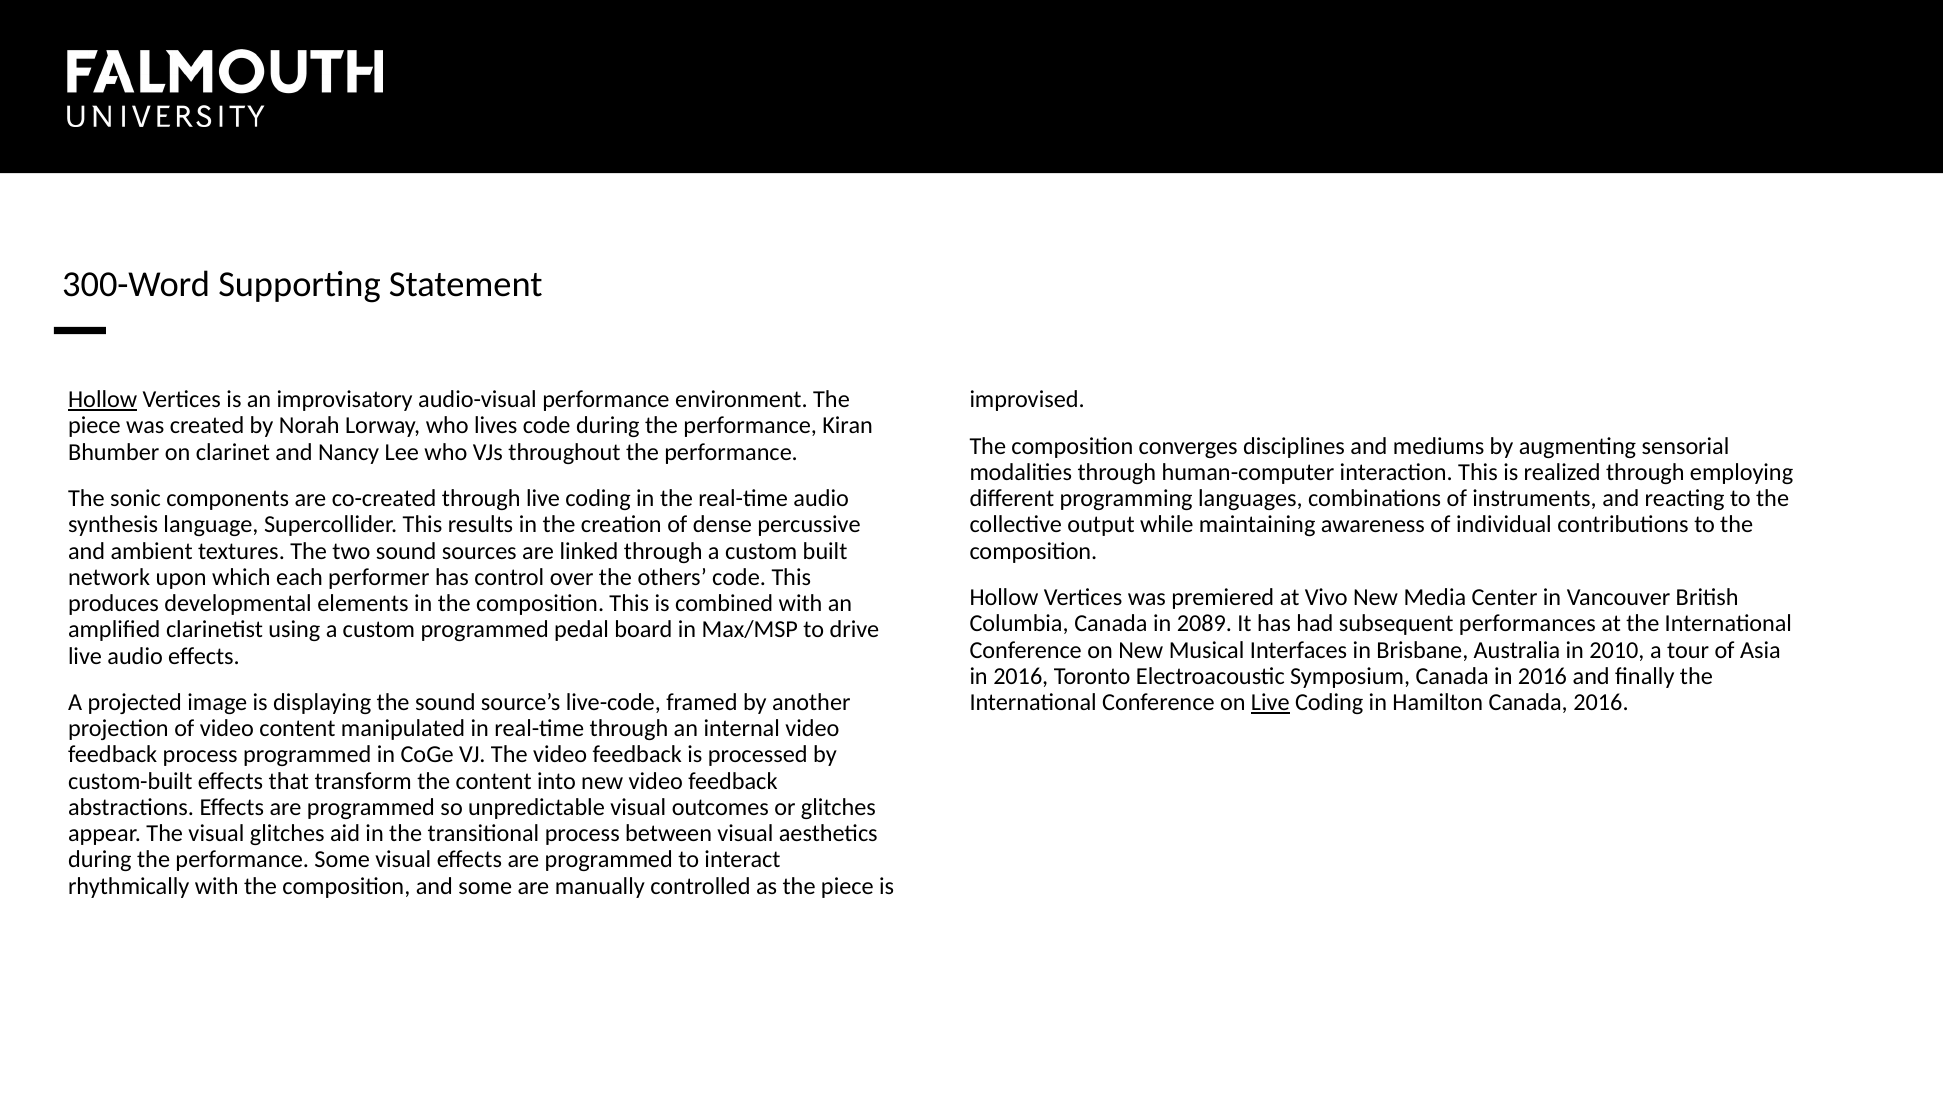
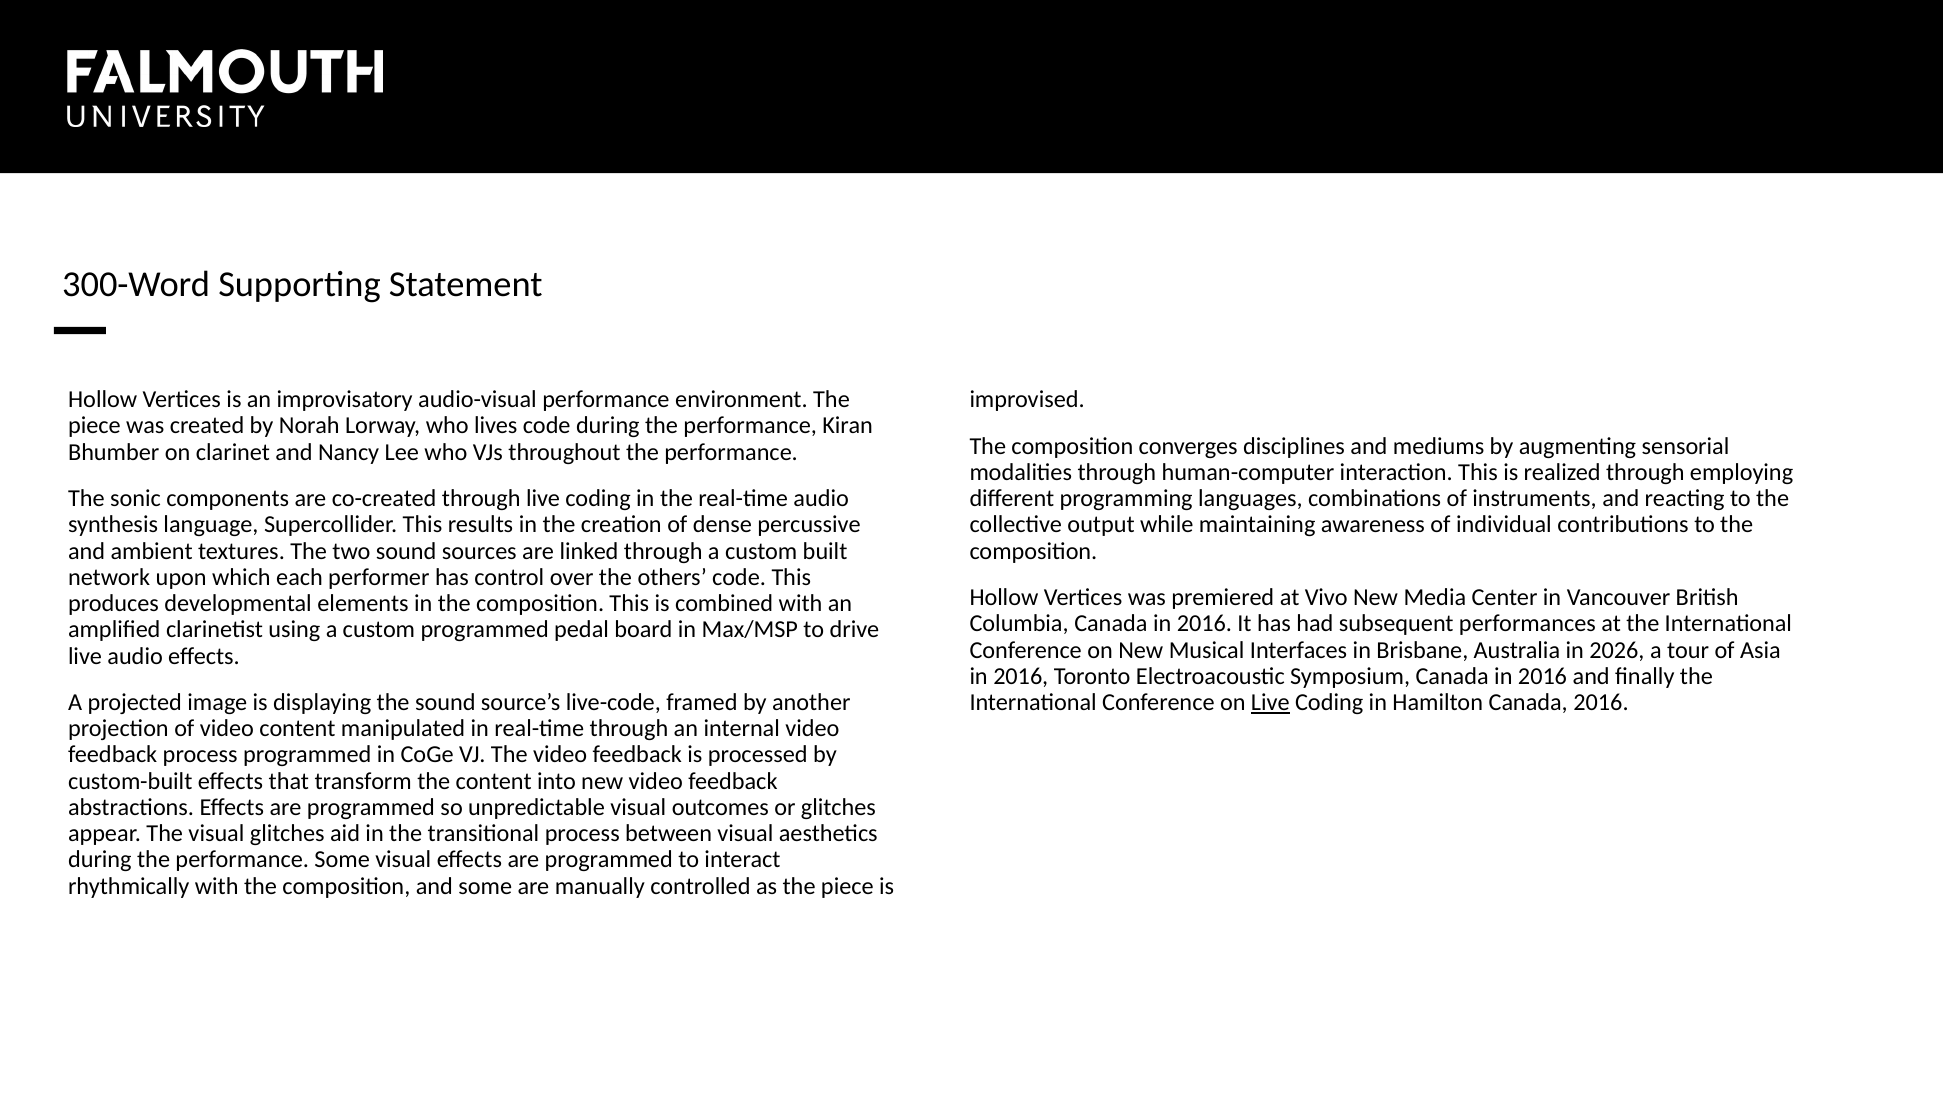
Hollow underline: present -> none (103, 400)
Columbia Canada in 2089: 2089 -> 2016 (1204, 624)
2010: 2010 -> 2026 (1617, 650)
